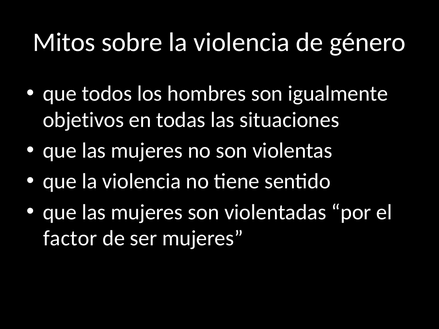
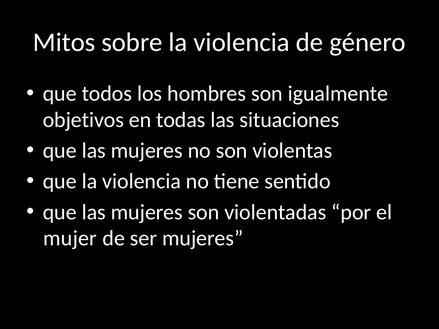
factor: factor -> mujer (70, 239)
